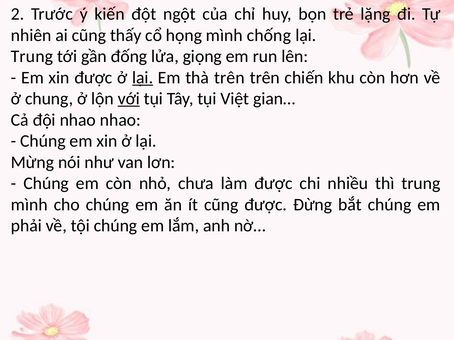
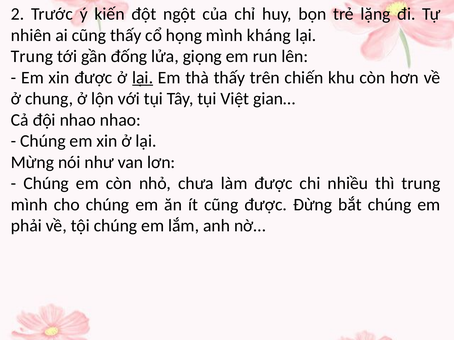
chống: chống -> kháng (269, 35)
thà trên: trên -> thấy (230, 78)
với underline: present -> none (129, 99)
